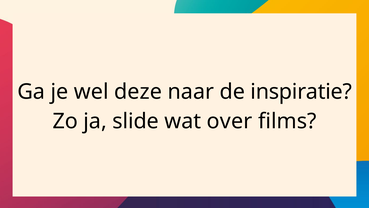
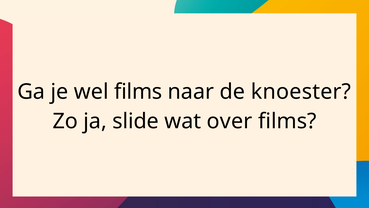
wel deze: deze -> films (138, 92)
inspiratie: inspiratie -> knoester (301, 92)
